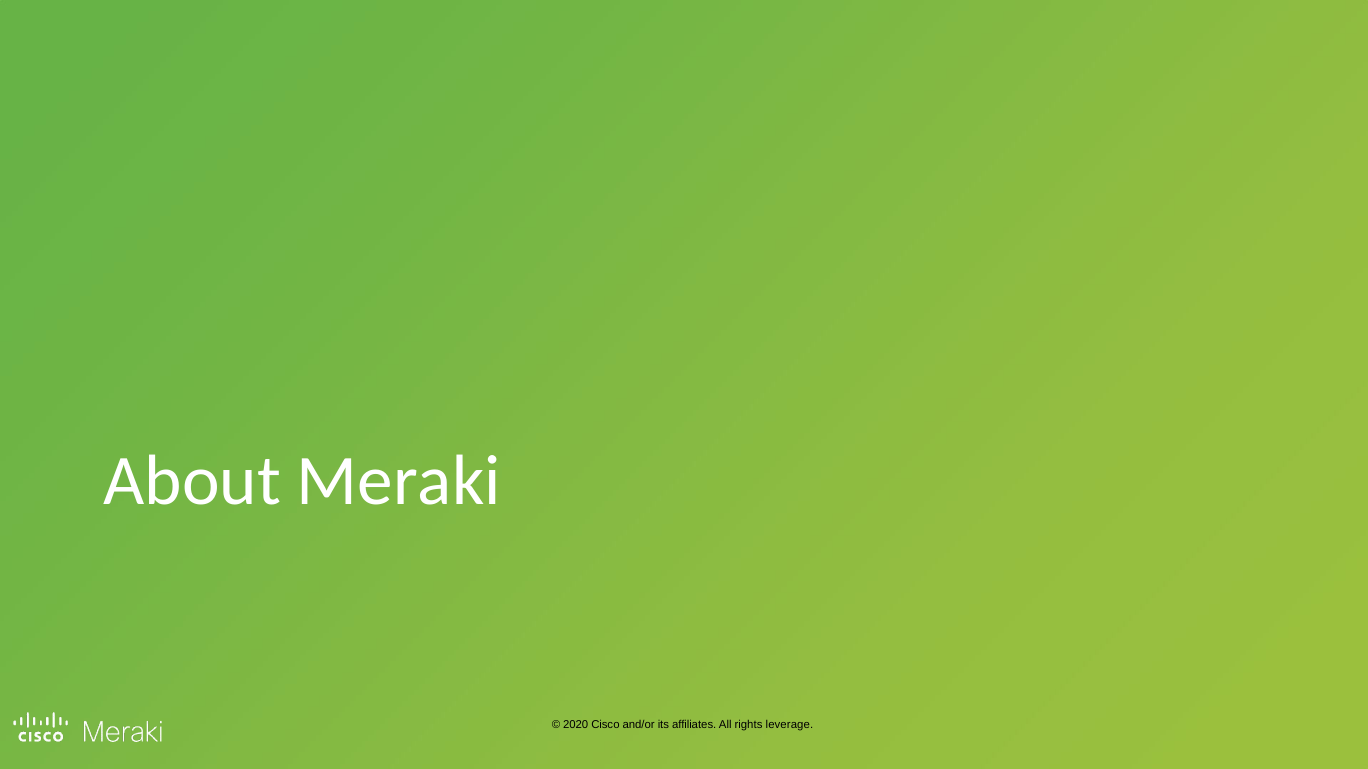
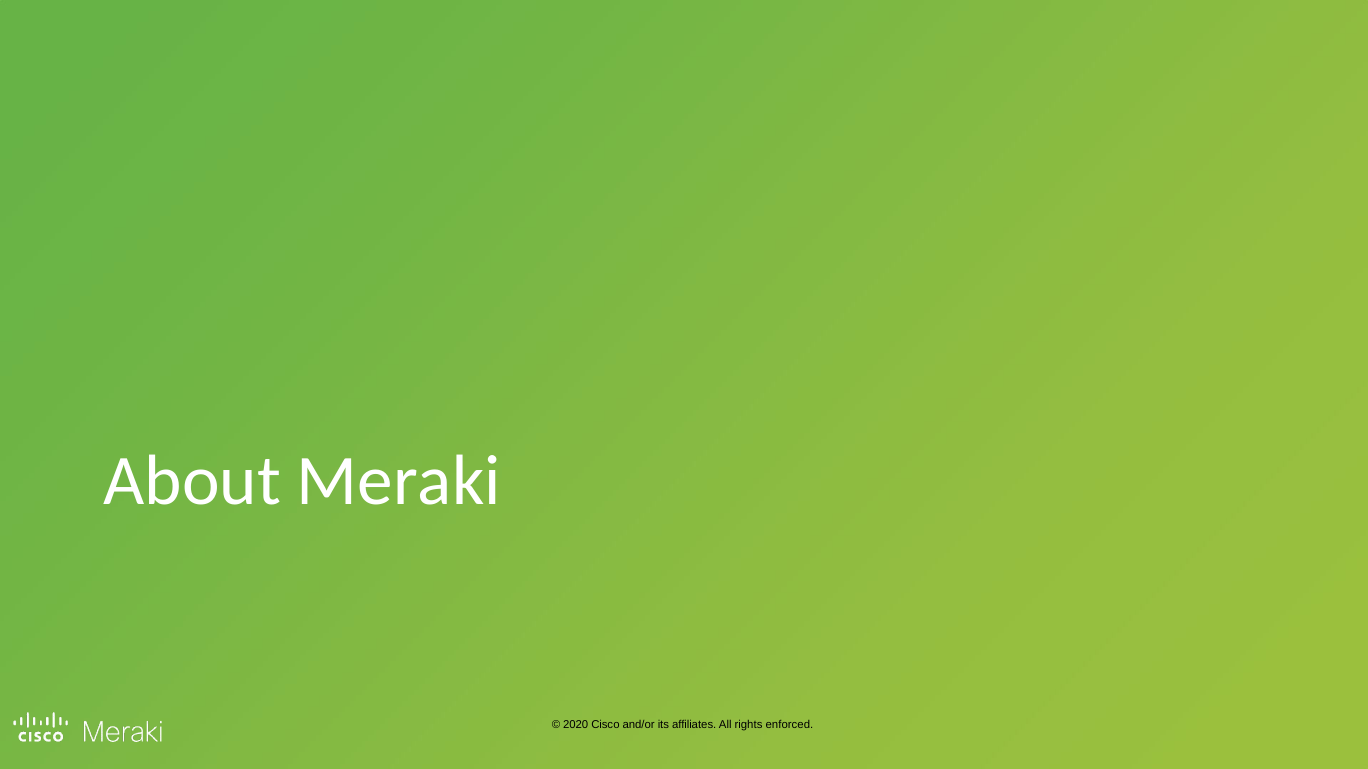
leverage: leverage -> enforced (789, 725)
